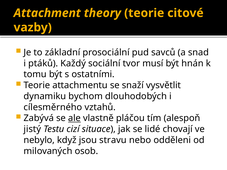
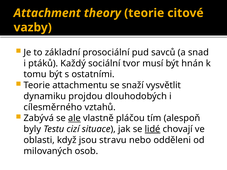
bychom: bychom -> projdou (86, 96)
jistý: jistý -> byly (32, 129)
lidé underline: none -> present (153, 129)
nebylo: nebylo -> oblasti (39, 140)
